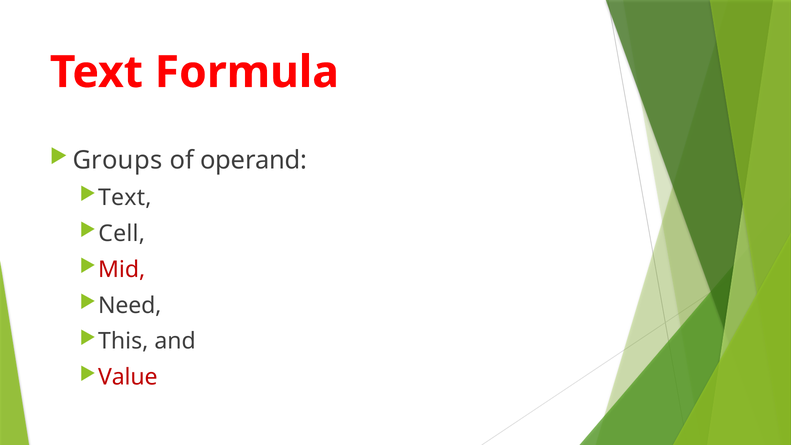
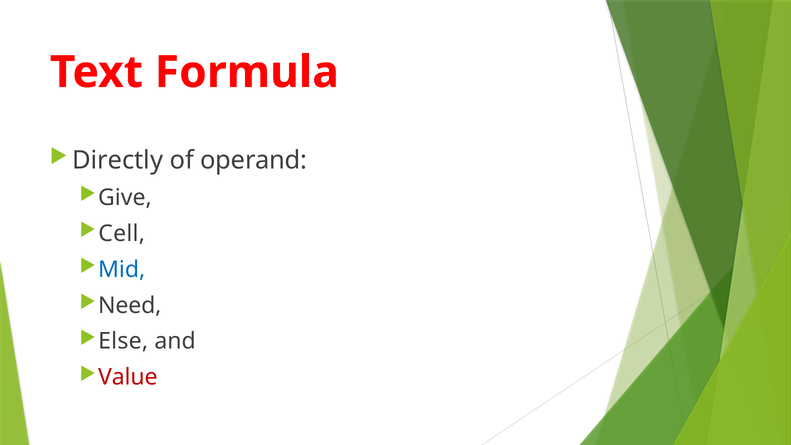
Groups: Groups -> Directly (118, 160)
Text: Text -> Give (125, 198)
Mid colour: red -> blue (122, 269)
This: This -> Else (123, 341)
